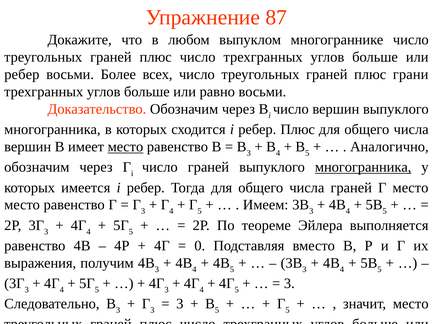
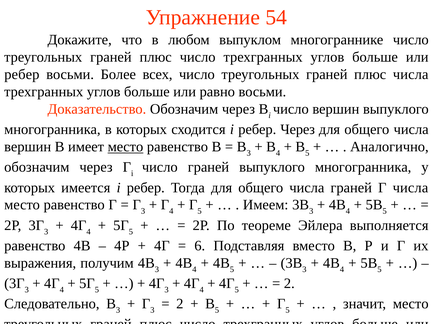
87: 87 -> 54 (276, 17)
плюс грани: грани -> числа (411, 75)
ребер Плюс: Плюс -> Через (298, 130)
многогранника underline: present -> none (363, 168)
Г место: место -> числа (410, 188)
0: 0 -> 6 (200, 246)
3: 3 -> 2 (289, 284)
3: 3 -> 2 (180, 304)
